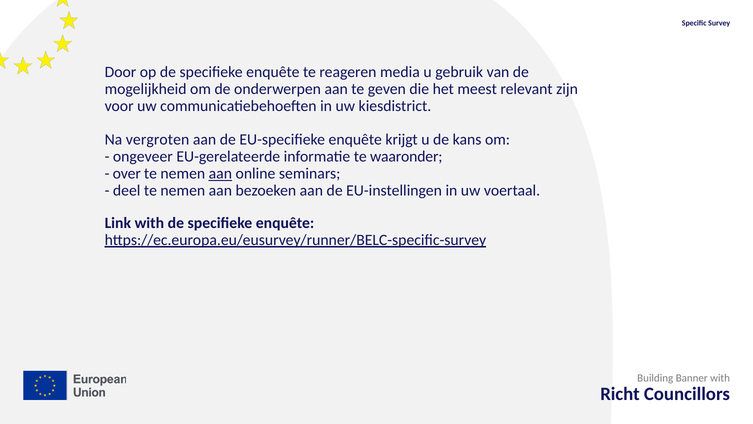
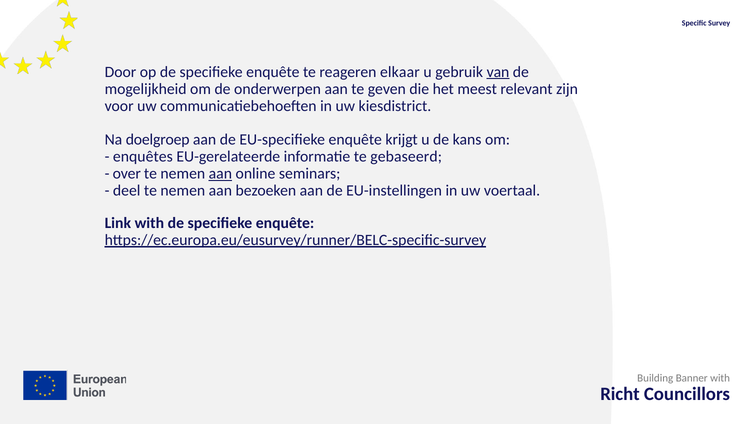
media: media -> elkaar (400, 72)
van underline: none -> present (498, 72)
vergroten: vergroten -> doelgroep (158, 140)
ongeveer: ongeveer -> enquêtes (143, 157)
waaronder: waaronder -> gebaseerd (406, 157)
